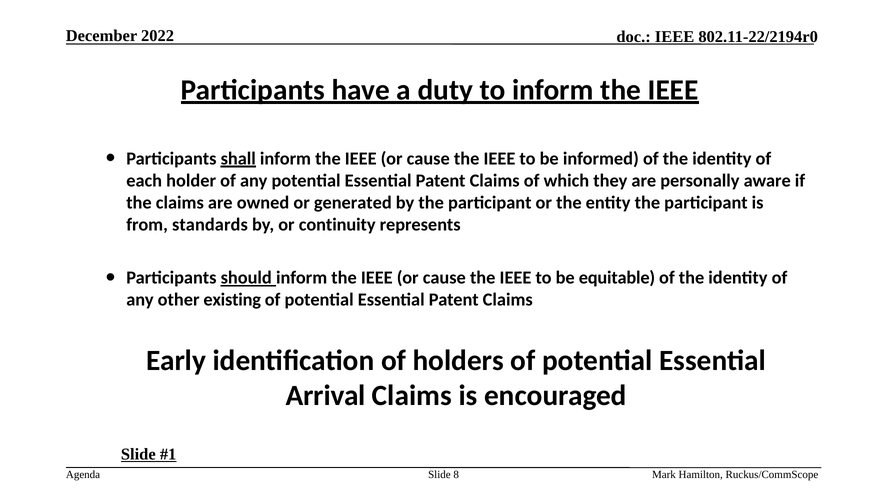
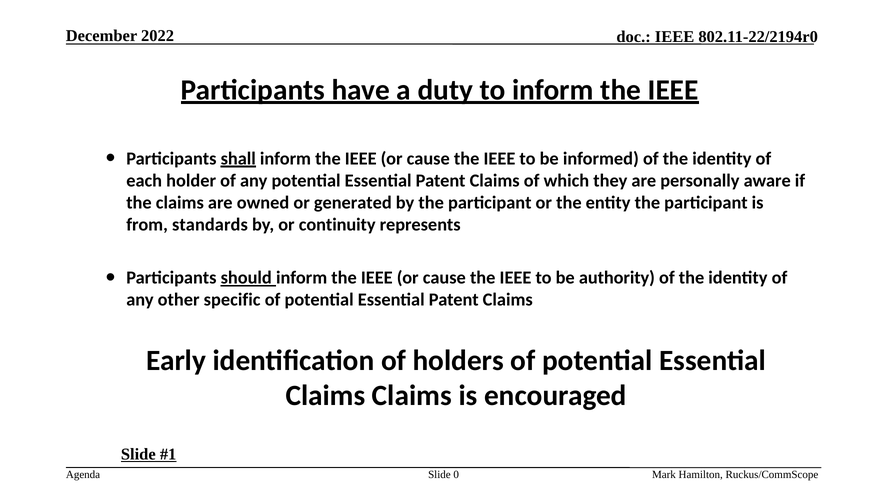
equitable: equitable -> authority (617, 278)
existing: existing -> specific (232, 300)
Arrival: Arrival -> Claims (326, 396)
8: 8 -> 0 (456, 475)
